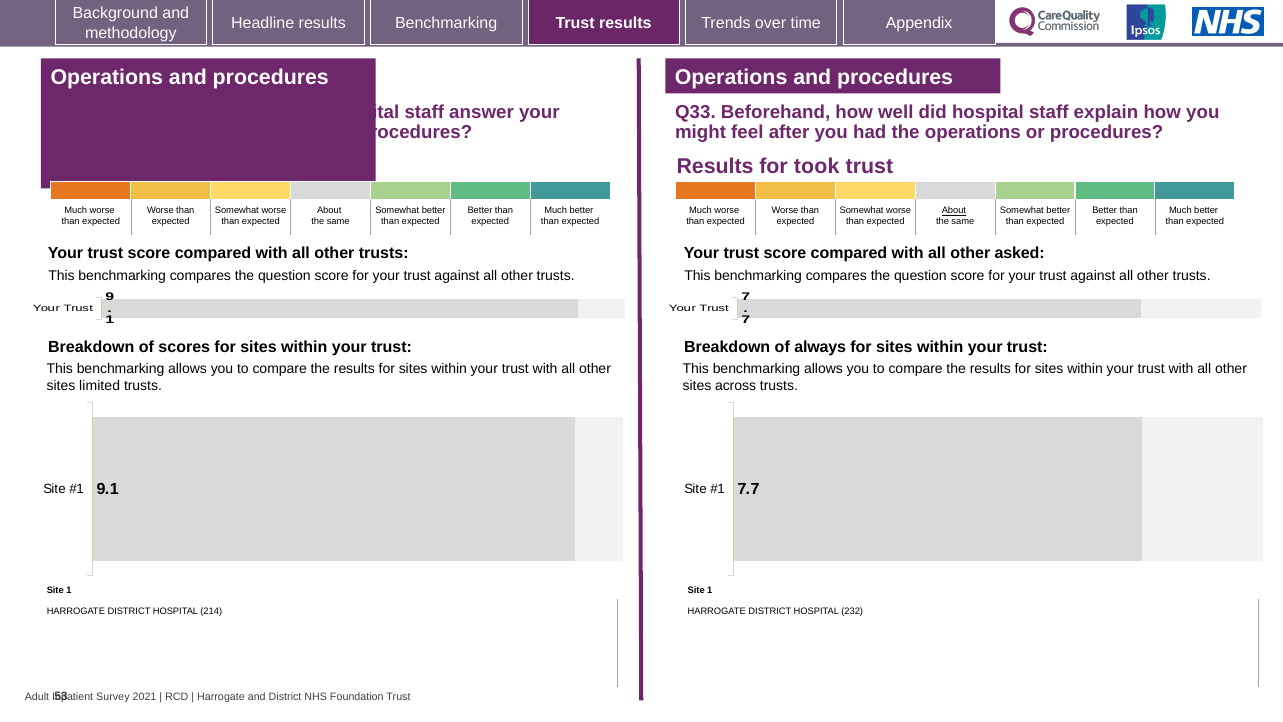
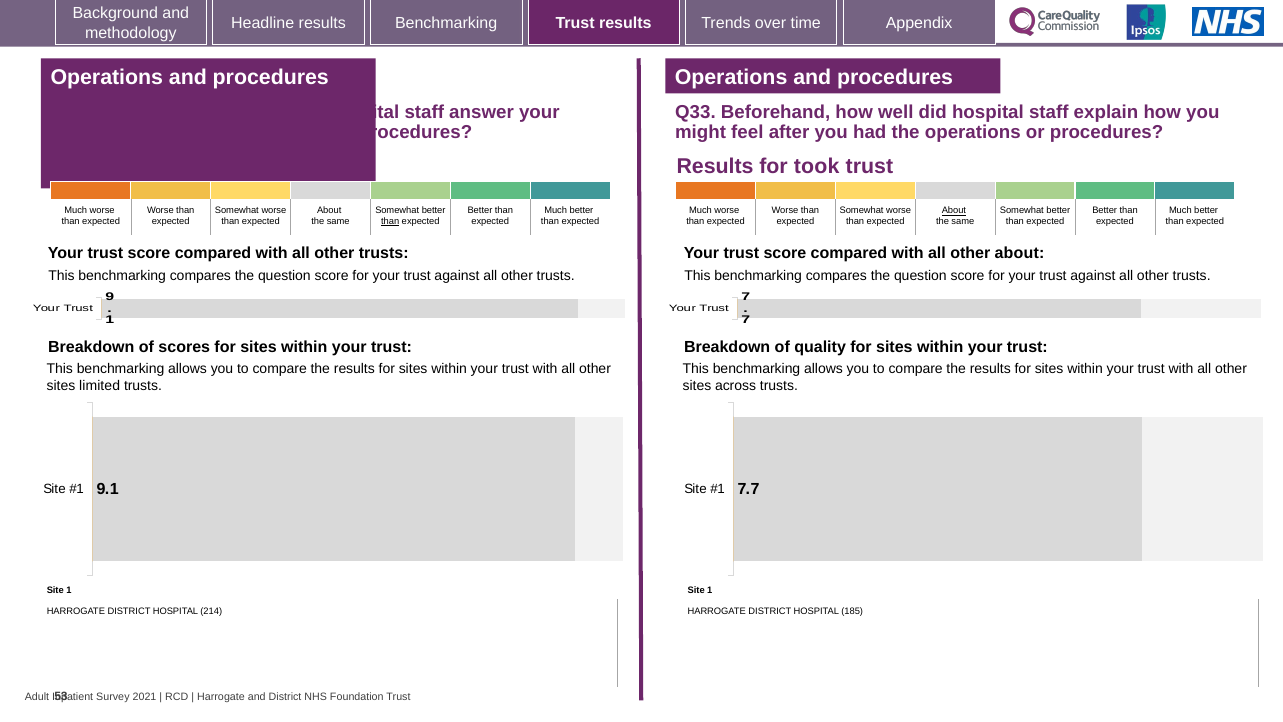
than underline: none -> present (390, 221)
other asked: asked -> about (1020, 253)
always: always -> quality (820, 347)
232: 232 -> 185 (852, 611)
